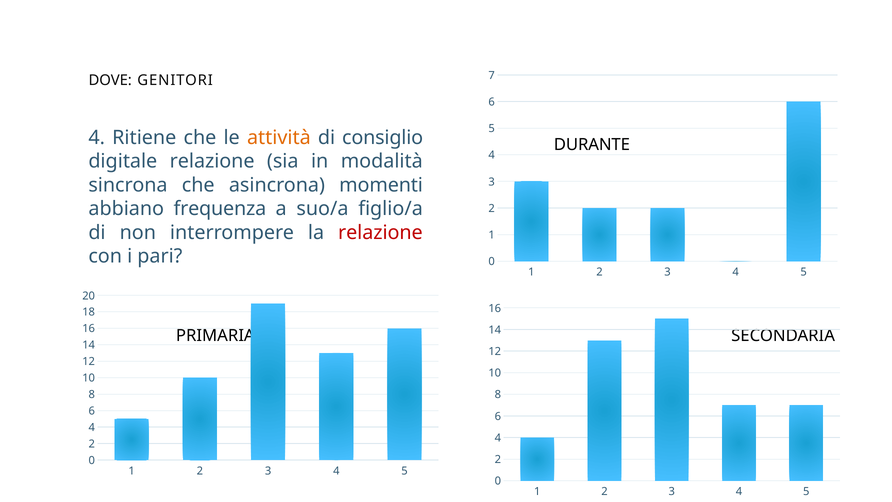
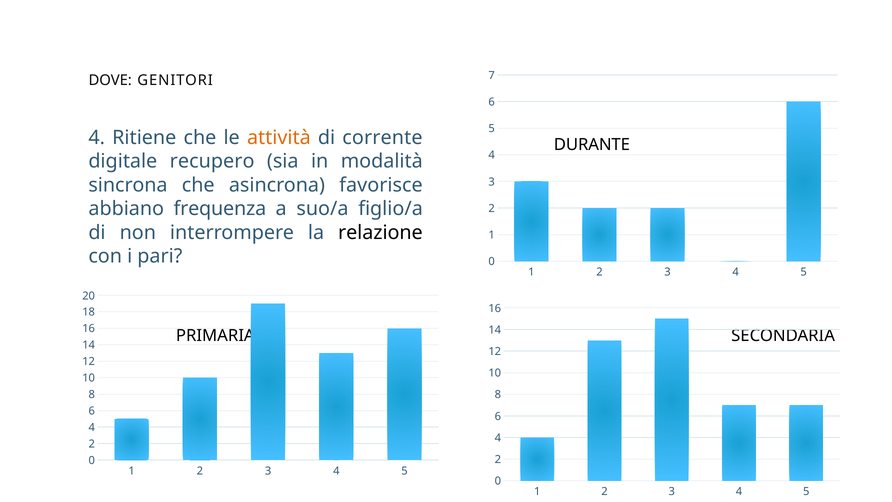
consiglio: consiglio -> corrente (382, 138)
digitale relazione: relazione -> recupero (212, 161)
momenti: momenti -> favorisce (381, 185)
relazione colour: red -> black (380, 232)
